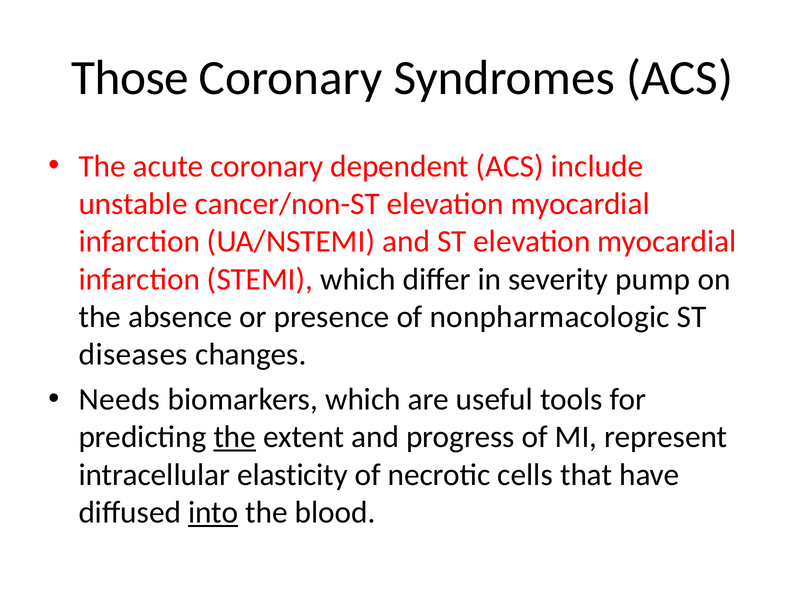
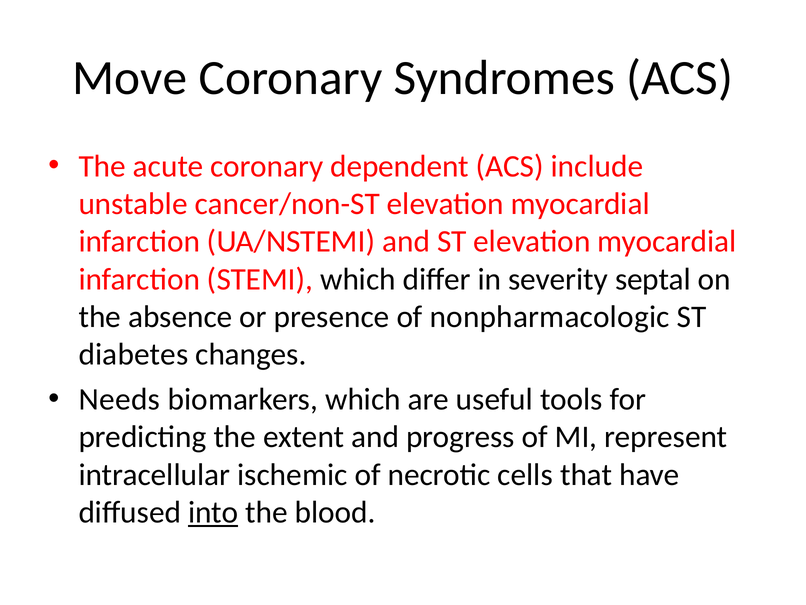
Those: Those -> Move (130, 78)
pump: pump -> septal (653, 279)
diseases: diseases -> diabetes (133, 354)
the underline: present -> none (235, 437)
elasticity: elasticity -> ischemic (292, 474)
